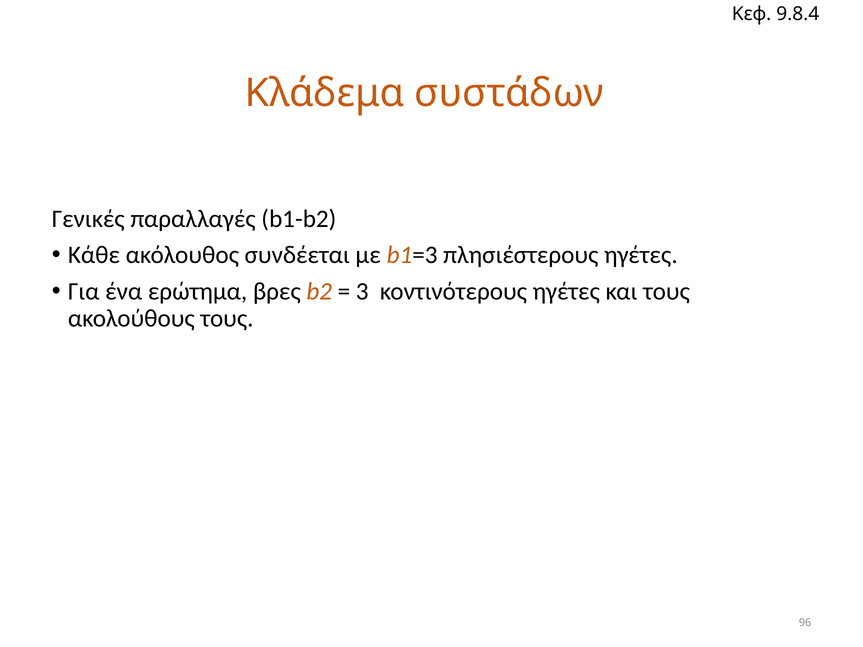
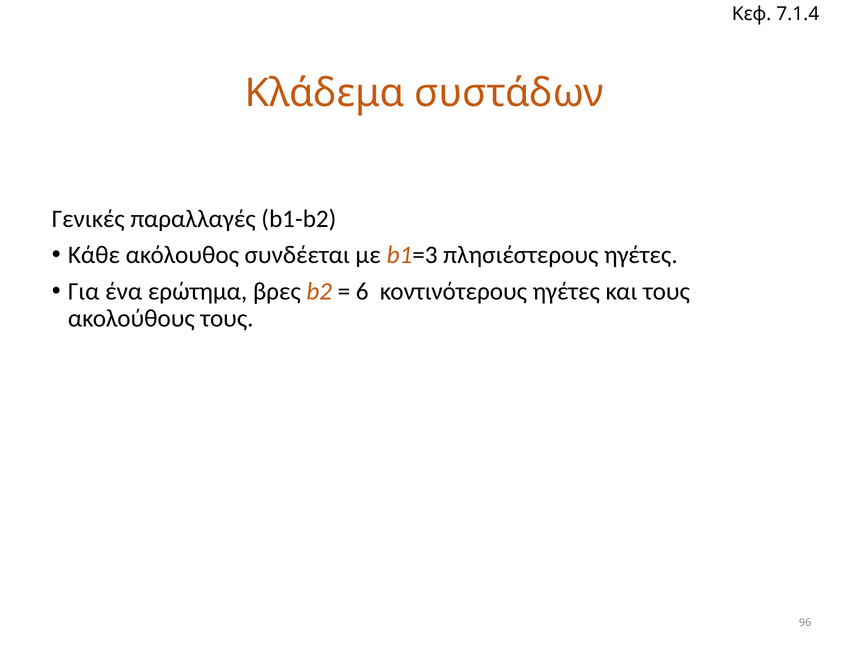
9.8.4: 9.8.4 -> 7.1.4 (798, 14)
3: 3 -> 6 (362, 291)
